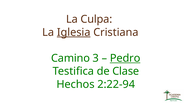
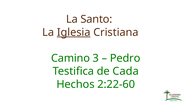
Culpa: Culpa -> Santo (96, 19)
Pedro underline: present -> none (125, 58)
Clase: Clase -> Cada (126, 72)
2:22-94: 2:22-94 -> 2:22-60 (116, 85)
